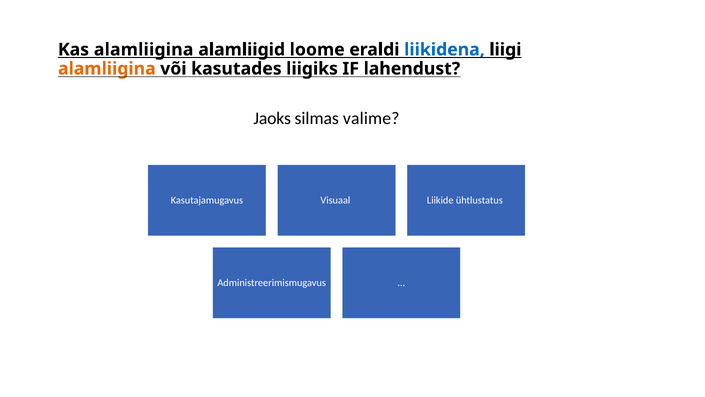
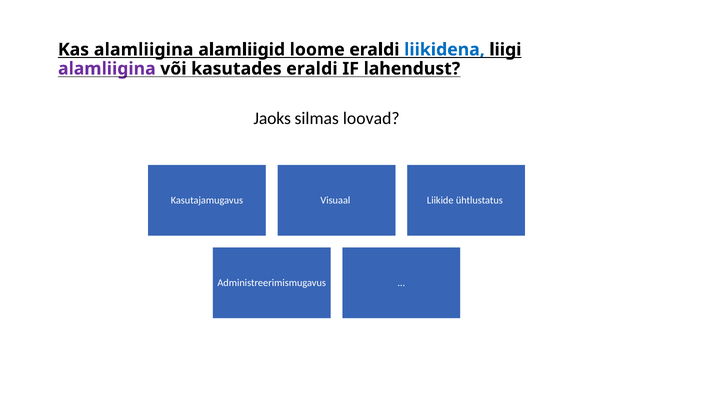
alamliigina colour: orange -> purple (107, 69)
kasutades liigiks: liigiks -> eraldi (312, 69)
valime: valime -> loovad (371, 118)
